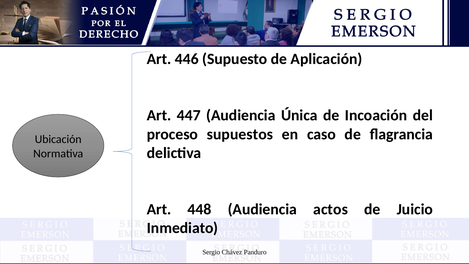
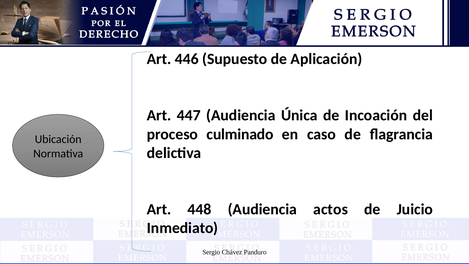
supuestos: supuestos -> culminado (240, 134)
